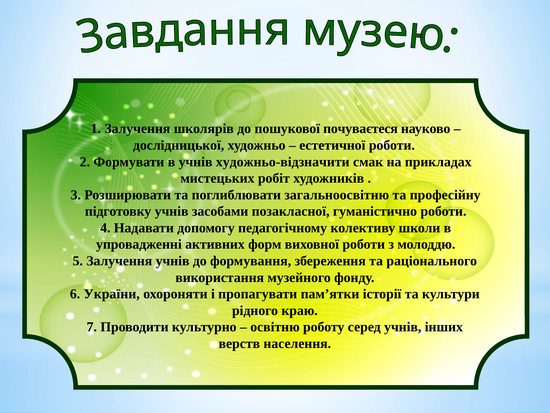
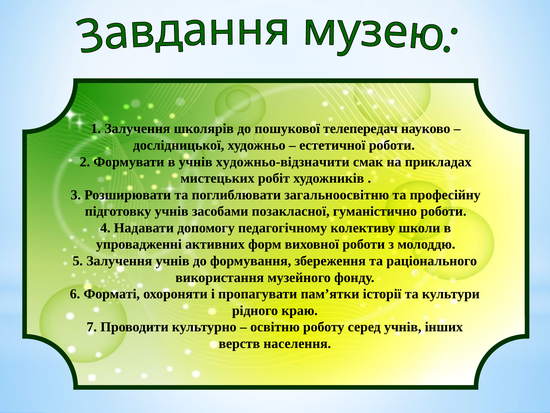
почуваєтеся: почуваєтеся -> телепередач (361, 129)
України: України -> Форматі (112, 294)
